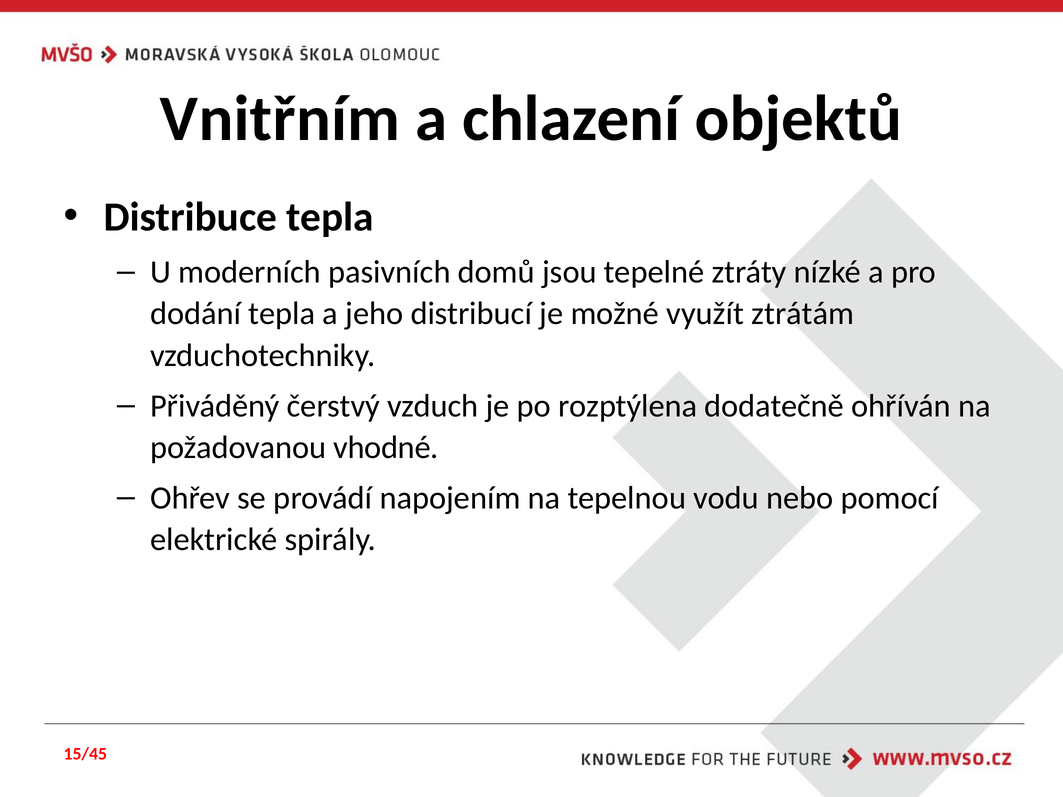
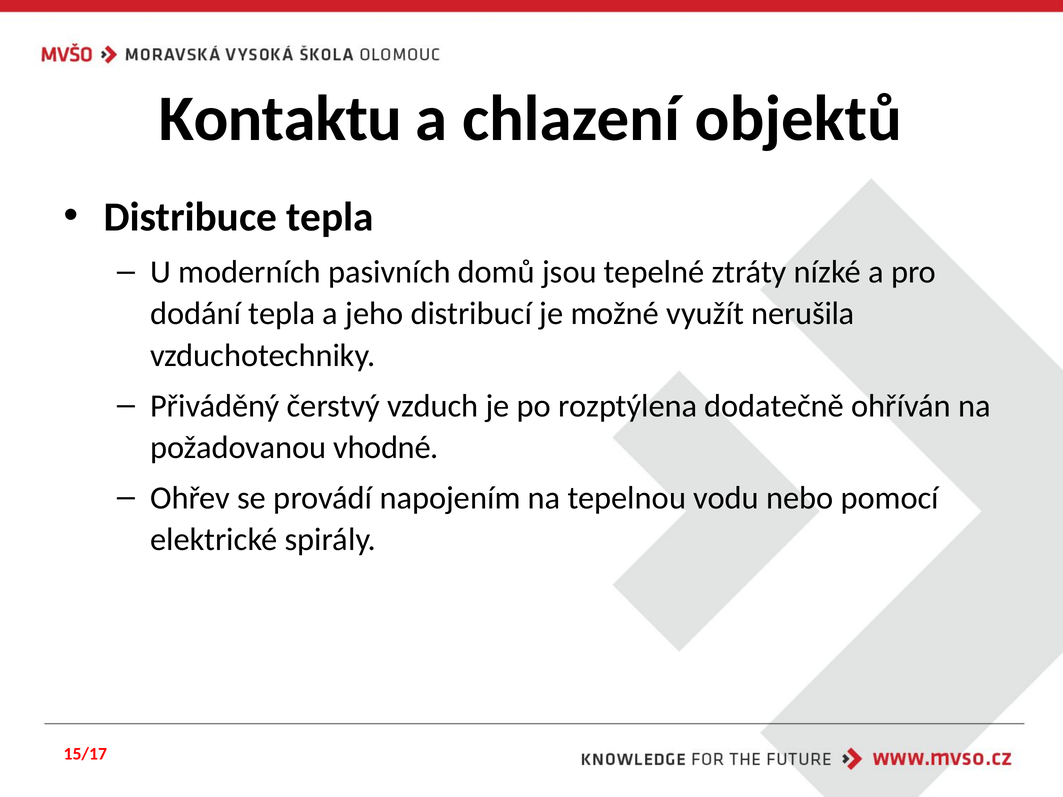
Vnitřním: Vnitřním -> Kontaktu (280, 119)
ztrátám: ztrátám -> nerušila (803, 314)
15/45: 15/45 -> 15/17 (85, 754)
